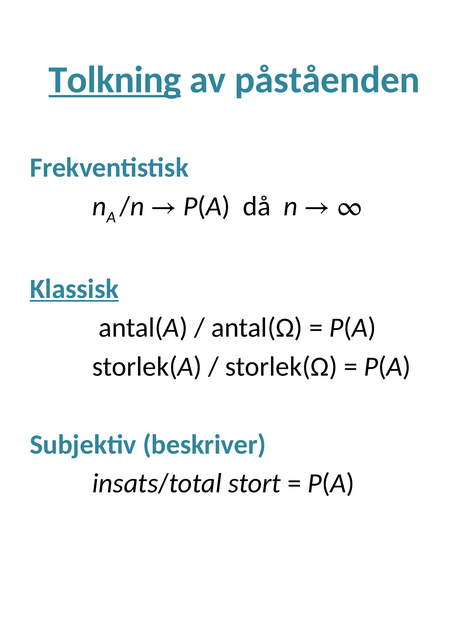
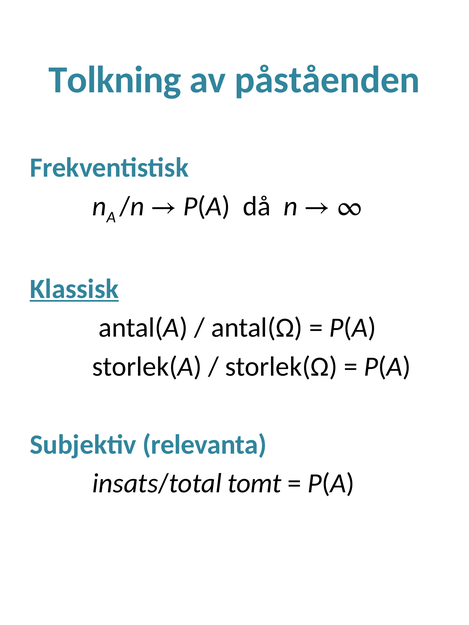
Tolkning underline: present -> none (115, 80)
beskriver: beskriver -> relevanta (205, 445)
stort: stort -> tomt (255, 484)
